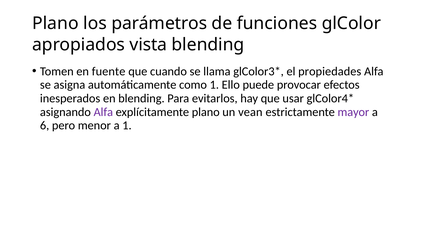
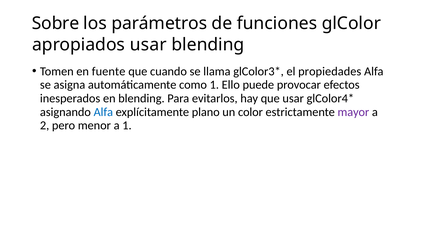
Plano: Plano -> Sobre (56, 23)
apropiados vista: vista -> usar (148, 45)
Alfa colour: purple -> blue (103, 112)
vean: vean -> color (250, 112)
6: 6 -> 2 (45, 125)
